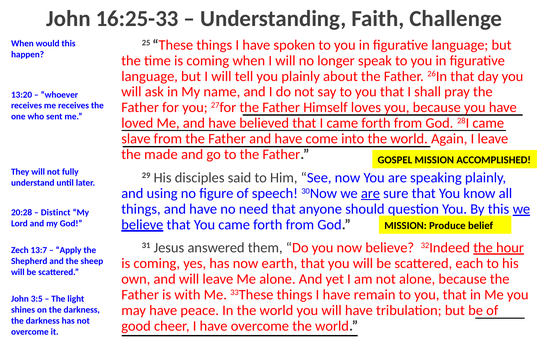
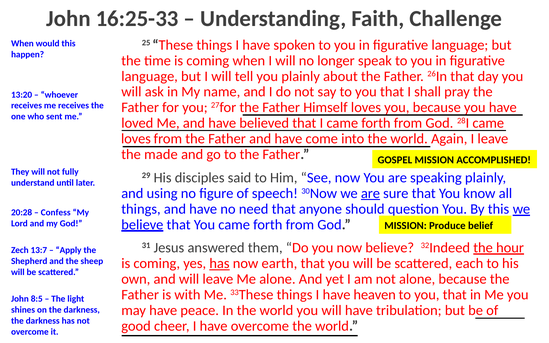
slave: slave -> loves (136, 139)
Distinct: Distinct -> Confess (56, 212)
has underline: none -> present (219, 264)
remain: remain -> heaven (375, 295)
3:5: 3:5 -> 8:5 (37, 299)
